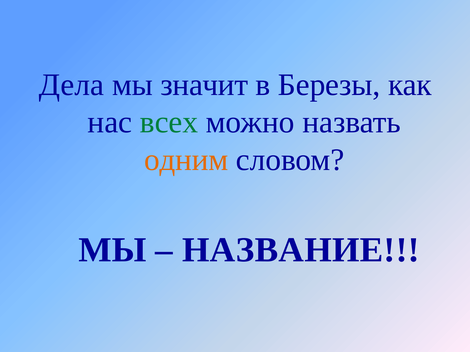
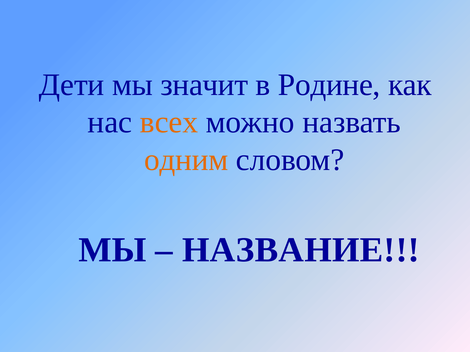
Дела: Дела -> Дети (72, 85)
Березы: Березы -> Родине (329, 85)
всех colour: green -> orange (169, 122)
